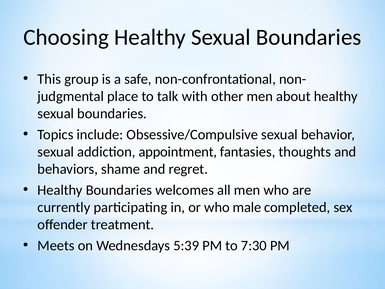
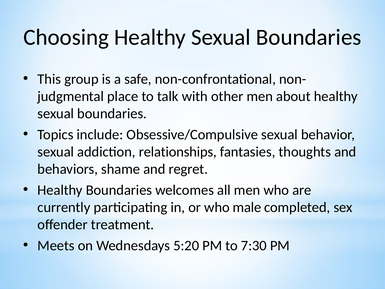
appointment: appointment -> relationships (178, 152)
5:39: 5:39 -> 5:20 (186, 245)
